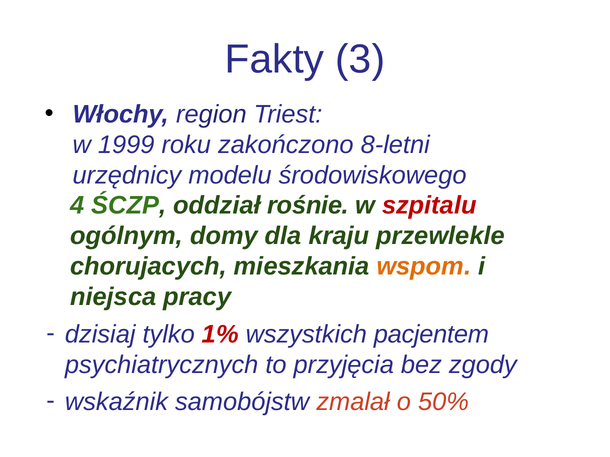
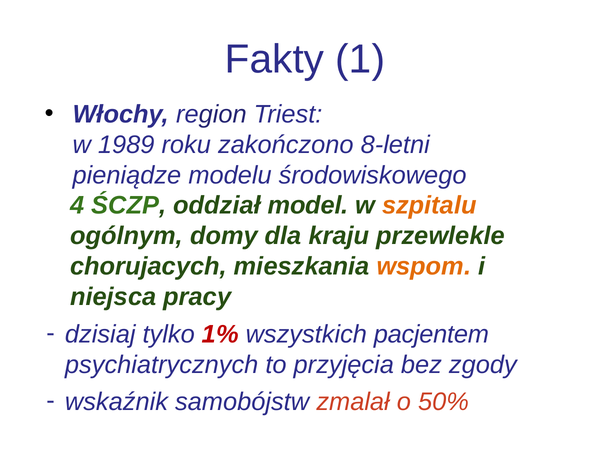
3: 3 -> 1 (360, 59)
1999: 1999 -> 1989 (126, 145)
urzędnicy: urzędnicy -> pieniądze (127, 175)
rośnie: rośnie -> model (308, 206)
szpitalu colour: red -> orange (429, 206)
